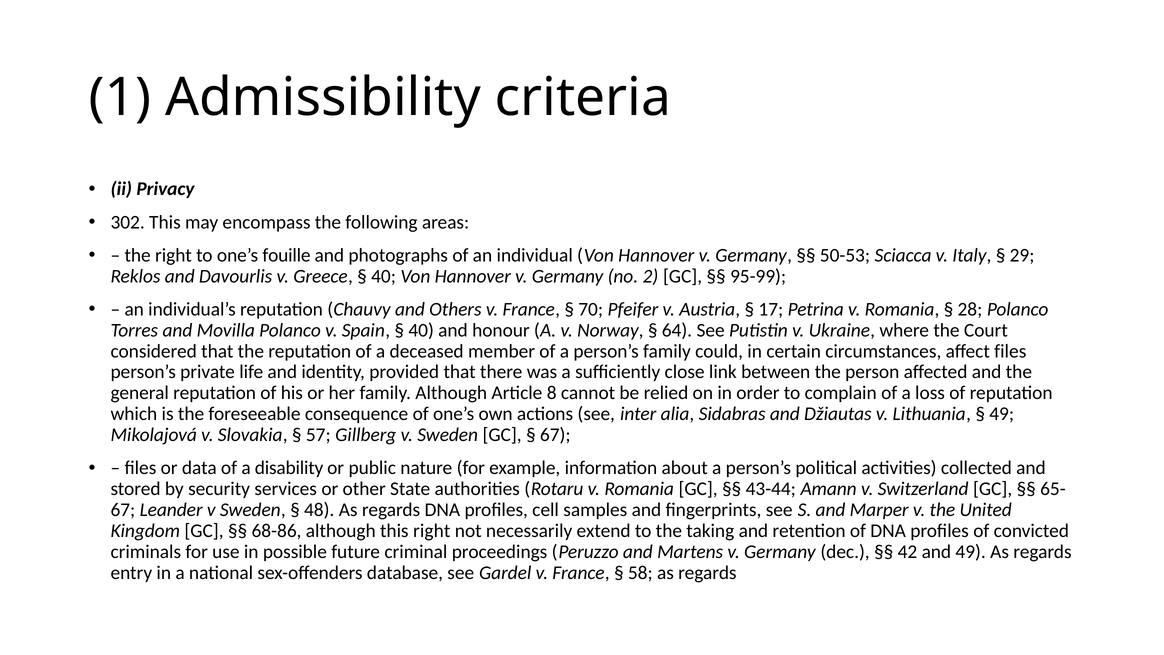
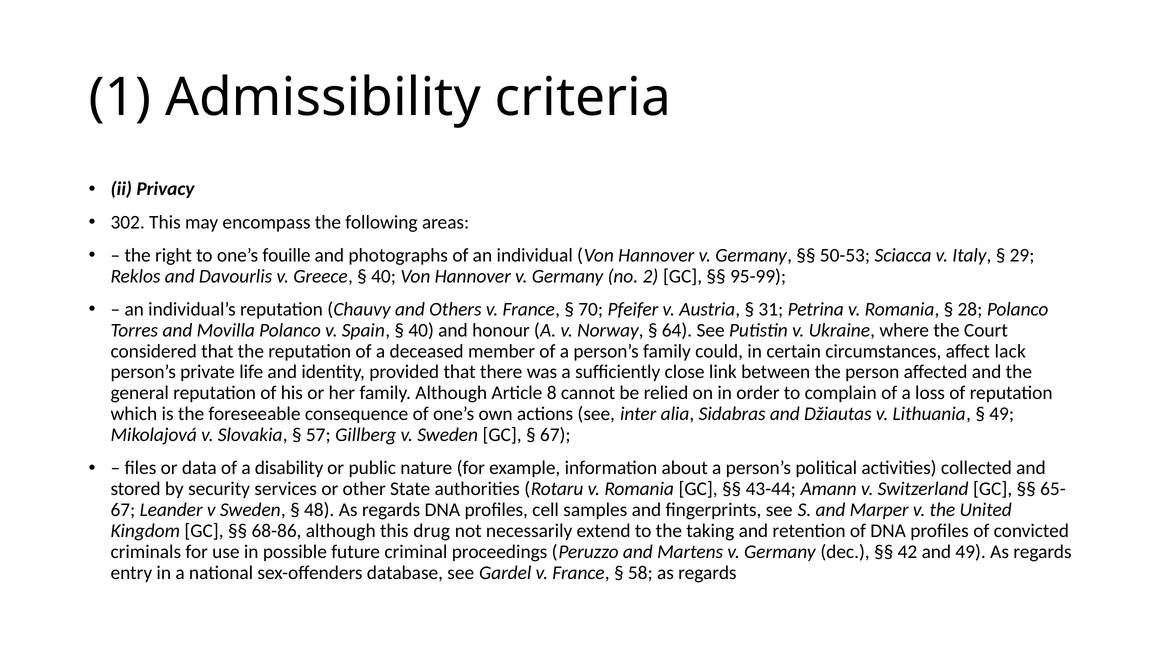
17: 17 -> 31 (771, 309)
affect files: files -> lack (1010, 351)
this right: right -> drug (432, 531)
